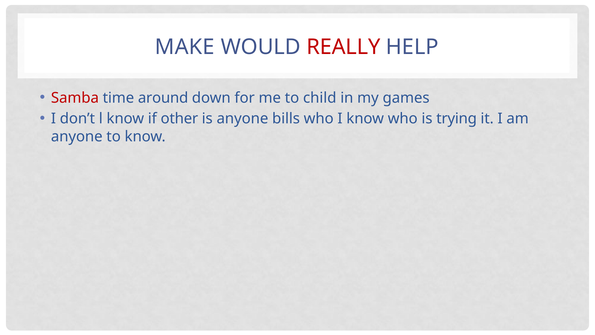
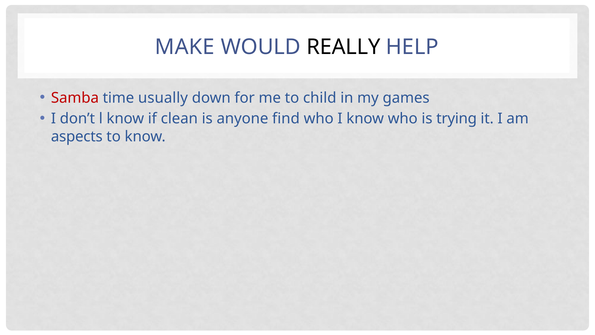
REALLY colour: red -> black (343, 47)
around: around -> usually (163, 98)
other: other -> clean (179, 119)
bills: bills -> find (286, 119)
anyone: anyone -> aspects (77, 136)
